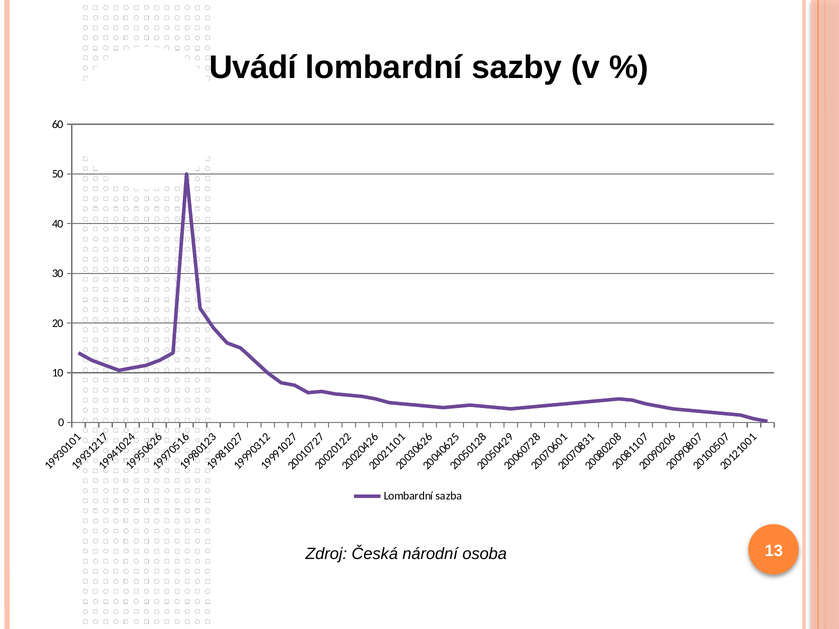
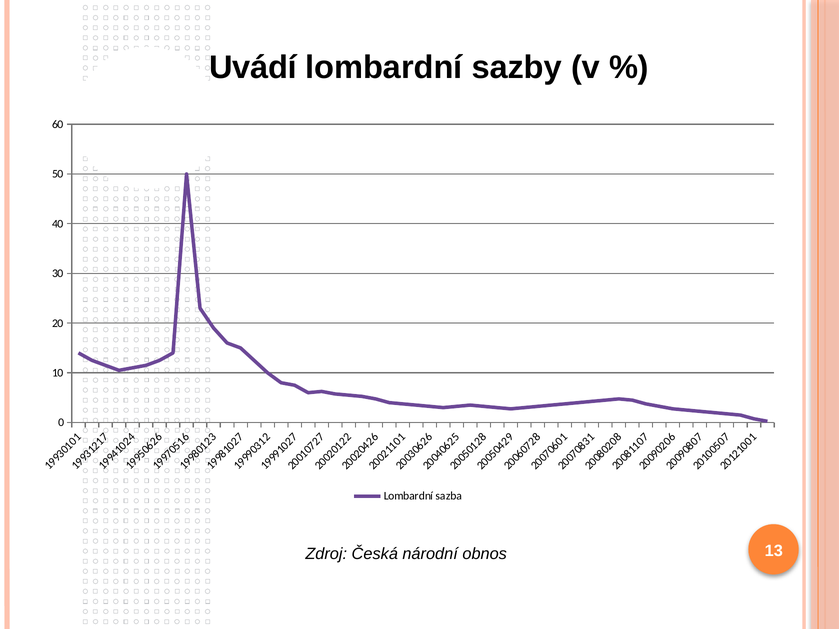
osoba: osoba -> obnos (485, 554)
